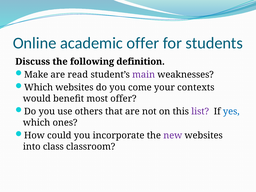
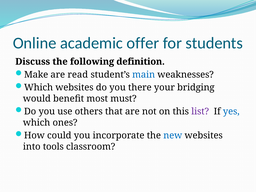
main colour: purple -> blue (144, 75)
come: come -> there (140, 87)
contexts: contexts -> bridging (196, 87)
most offer: offer -> must (123, 99)
new colour: purple -> blue (173, 136)
class: class -> tools (53, 147)
